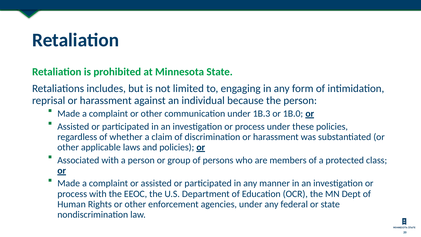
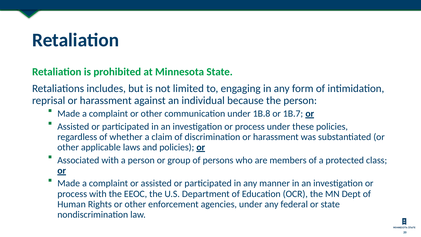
1B.3: 1B.3 -> 1B.8 (262, 114)
1B.0: 1B.0 -> 1B.7 (293, 114)
